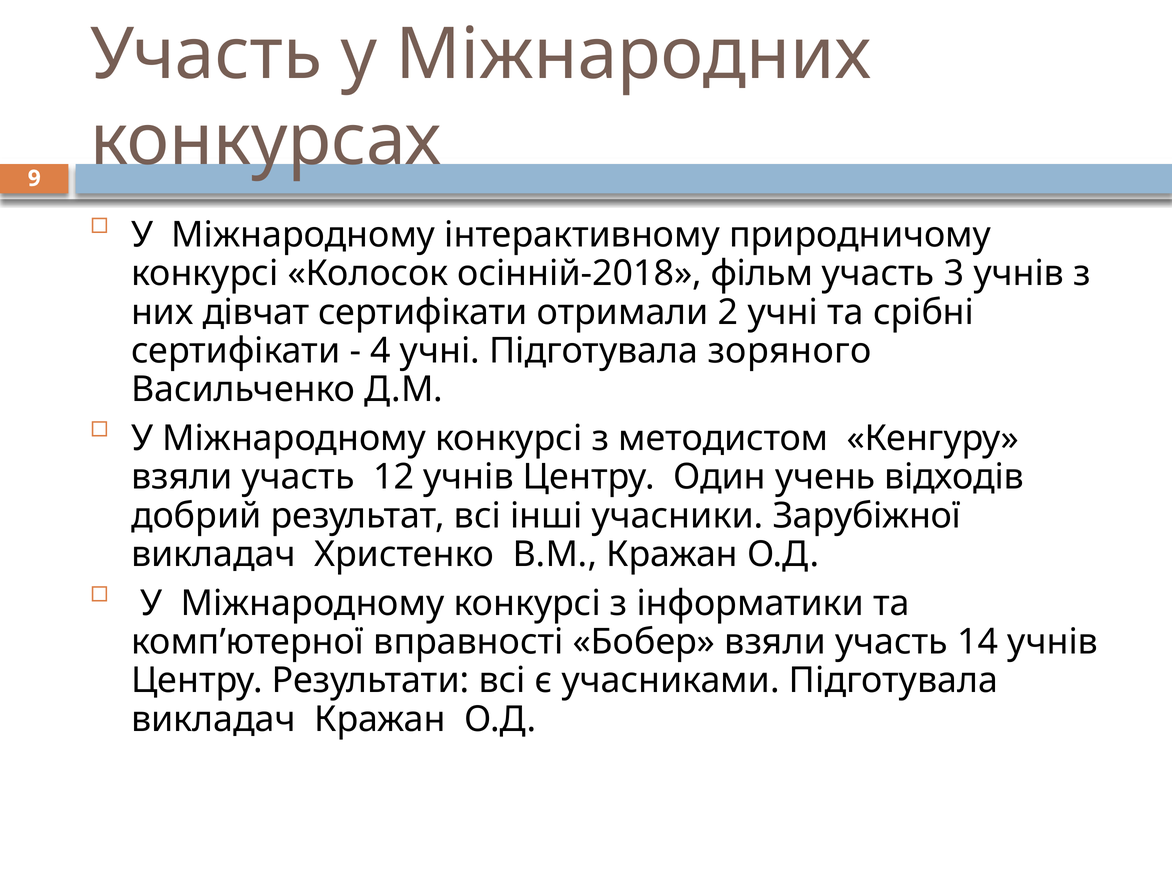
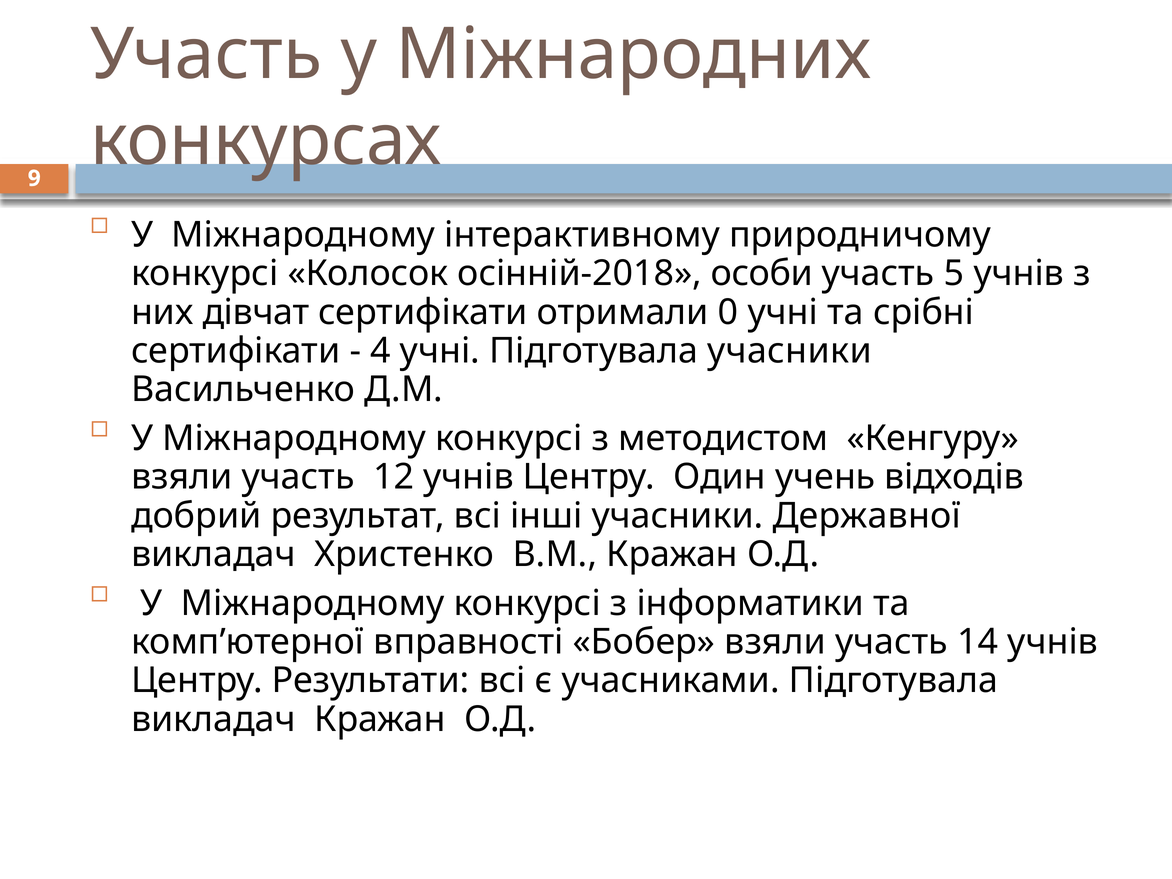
фільм: фільм -> особи (762, 274)
3: 3 -> 5 (954, 274)
2: 2 -> 0 (728, 312)
Підготувала зоряного: зоряного -> учасники (790, 351)
Зарубіжної: Зарубіжної -> Державної (867, 516)
